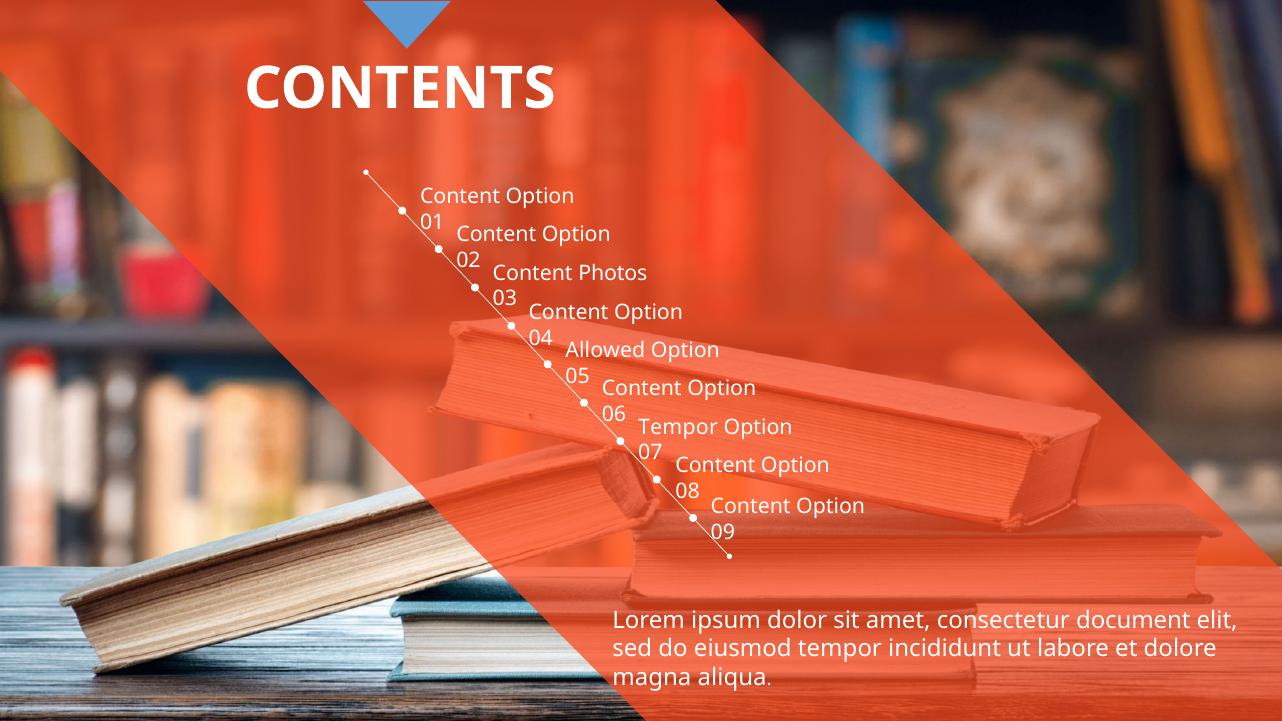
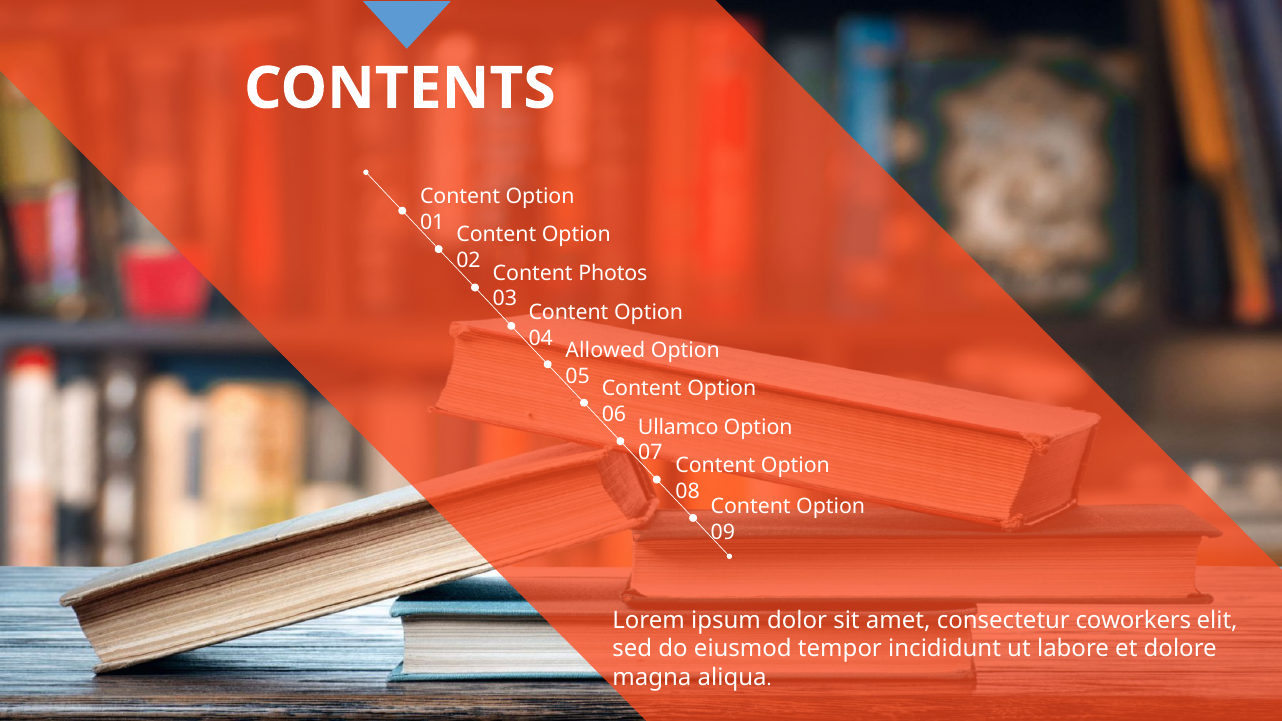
Tempor: Tempor -> Ullamco (678, 427)
document: document -> coworkers (1133, 620)
